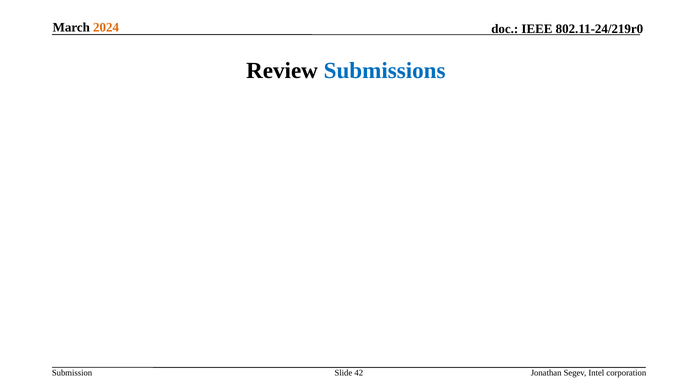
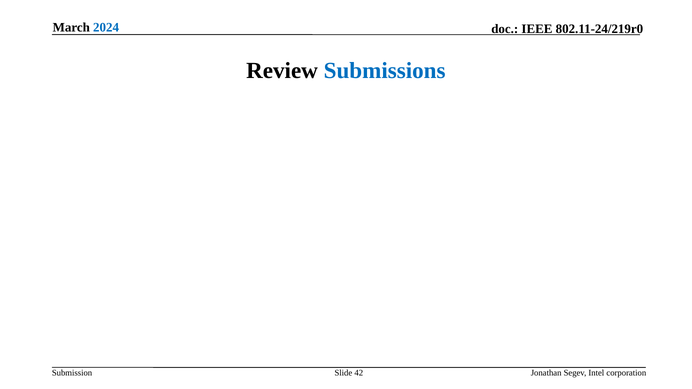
2024 colour: orange -> blue (106, 28)
